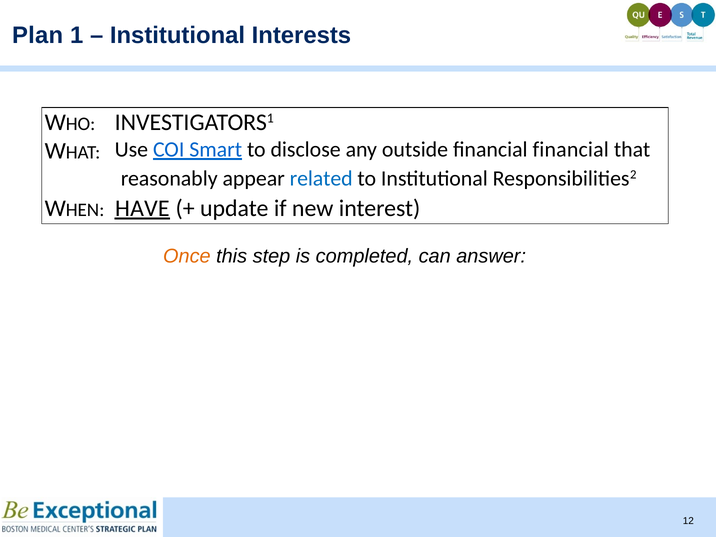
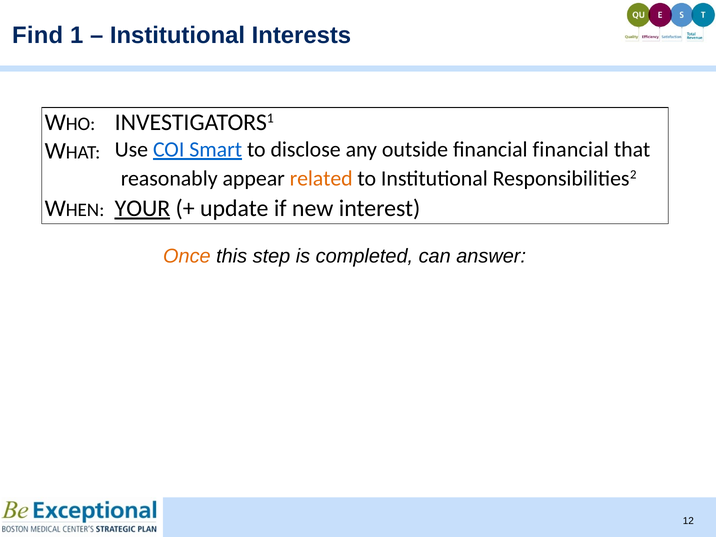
Plan: Plan -> Find (38, 35)
related colour: blue -> orange (321, 178)
HAVE: HAVE -> YOUR (142, 208)
